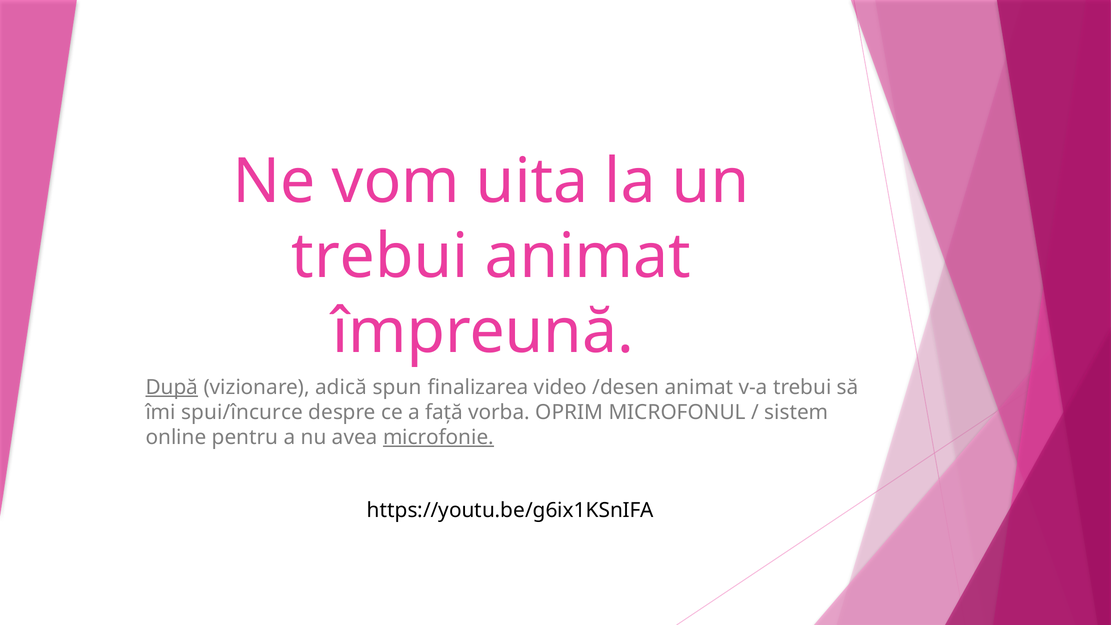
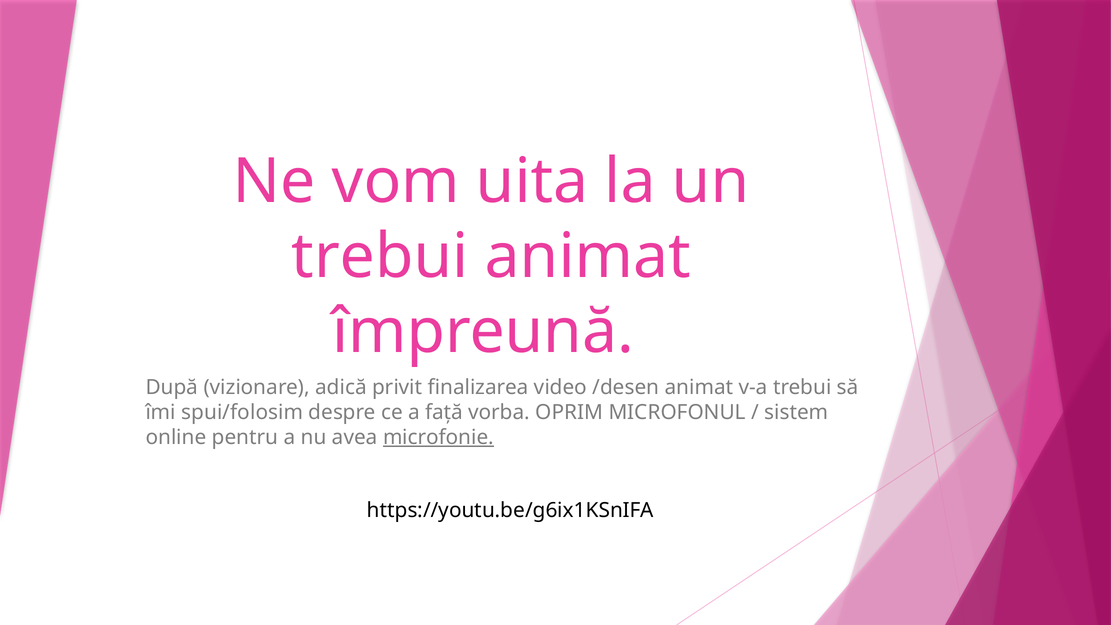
După underline: present -> none (172, 387)
spun: spun -> privit (397, 387)
spui/încurce: spui/încurce -> spui/folosim (242, 412)
